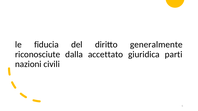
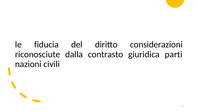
generalmente: generalmente -> considerazioni (156, 45)
accettato: accettato -> contrasto (106, 55)
